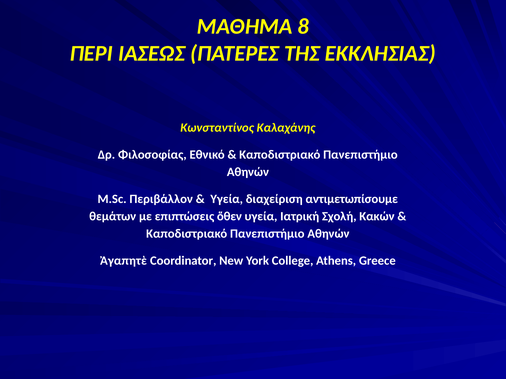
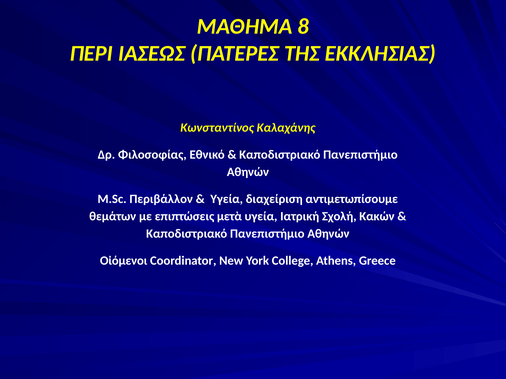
ὅθεν: ὅθεν -> μετὰ (229, 217)
Ἀγαπητὲ: Ἀγαπητὲ -> Οἰόμενοι (124, 261)
